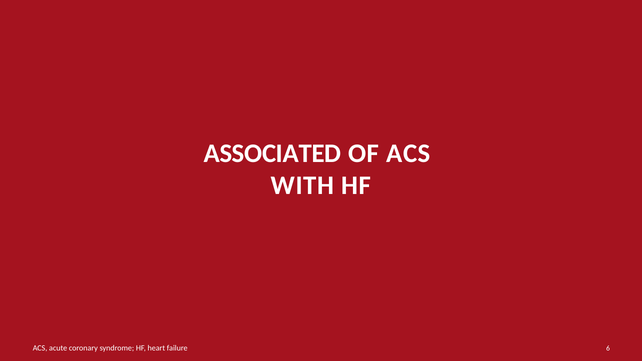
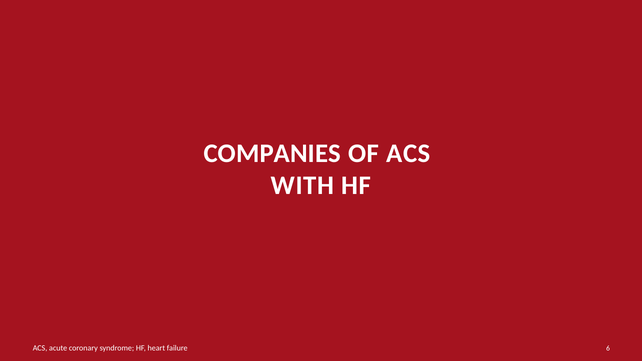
ASSOCIATED: ASSOCIATED -> COMPANIES (272, 154)
